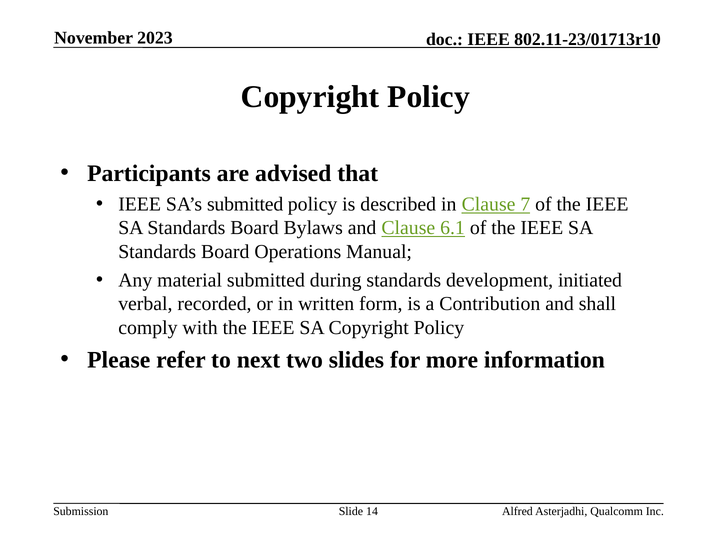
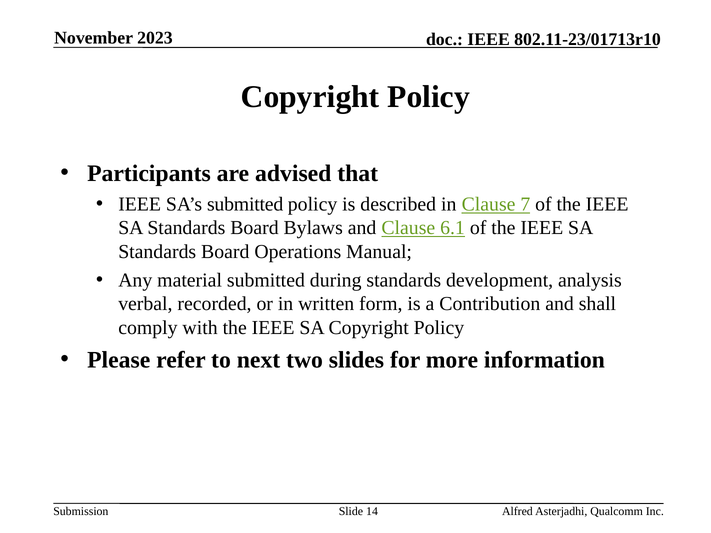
initiated: initiated -> analysis (590, 280)
